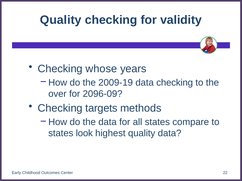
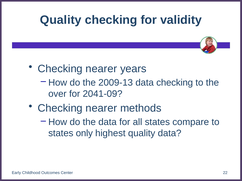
whose: whose -> nearer (101, 69)
2009-19: 2009-19 -> 2009-13 (116, 83)
2096-09: 2096-09 -> 2041-09 (103, 94)
targets: targets -> nearer (101, 108)
look: look -> only (84, 134)
